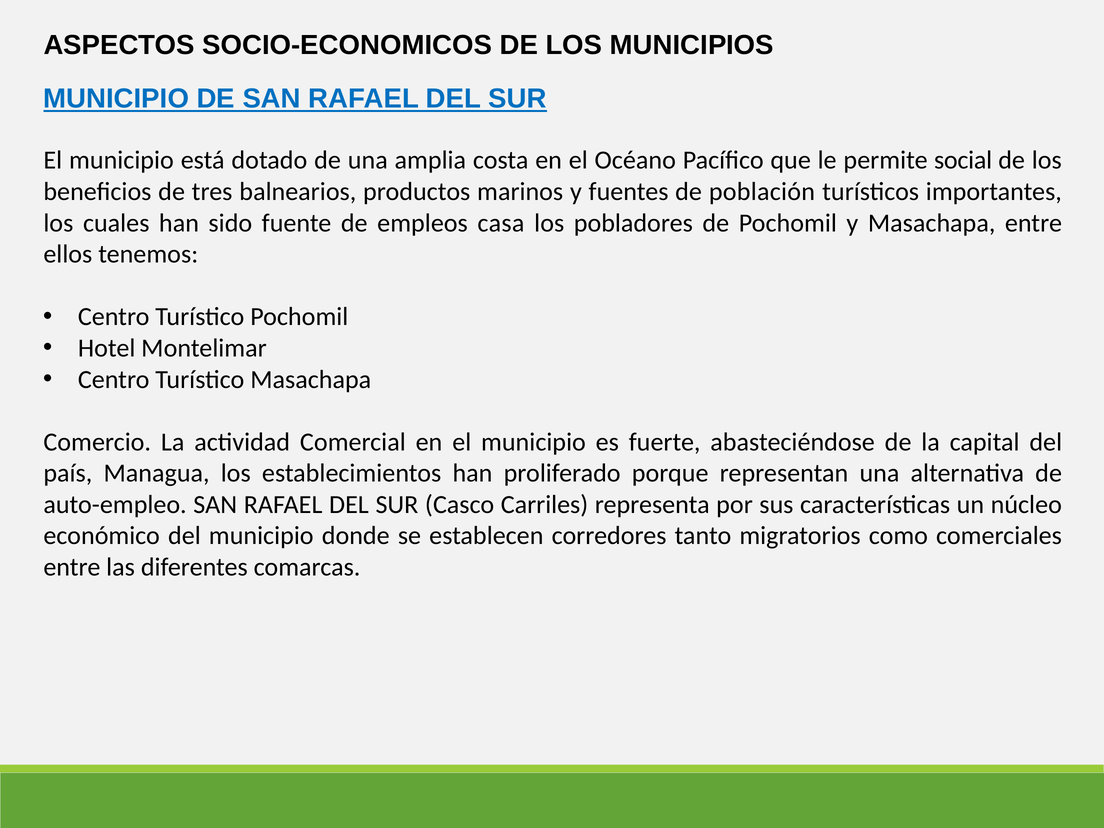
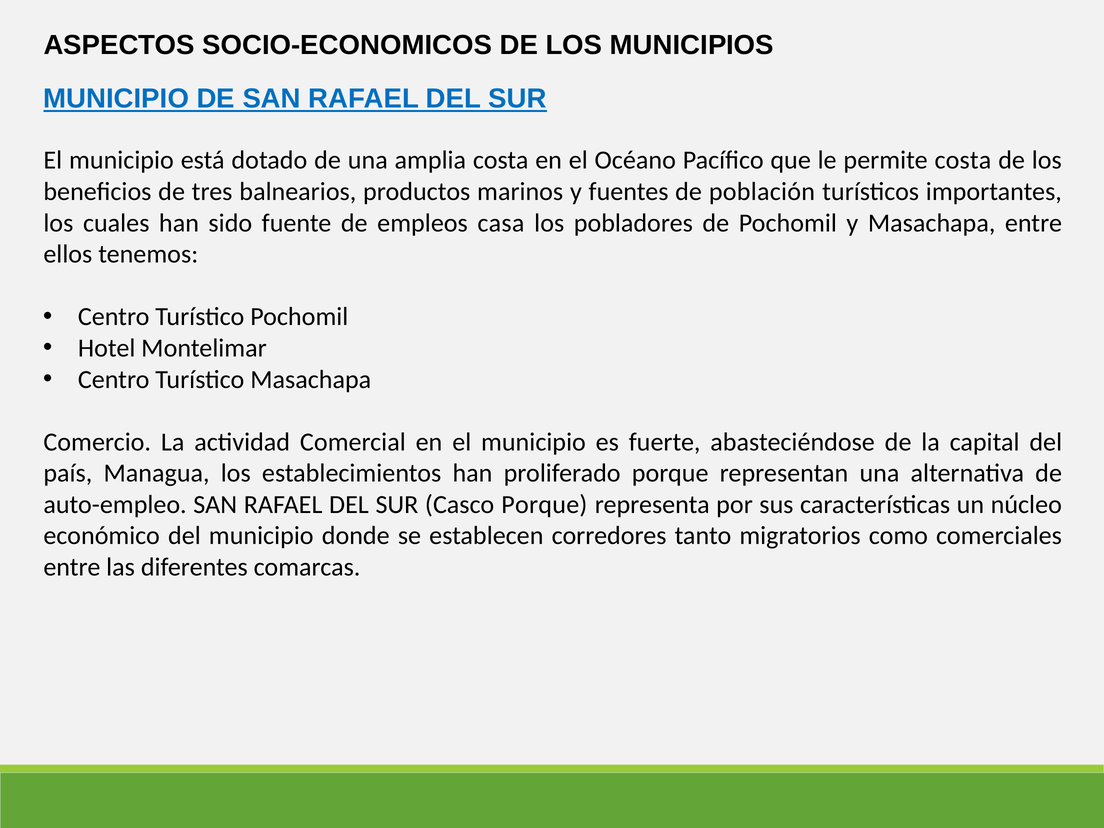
permite social: social -> costa (963, 160)
Casco Carriles: Carriles -> Porque (544, 505)
